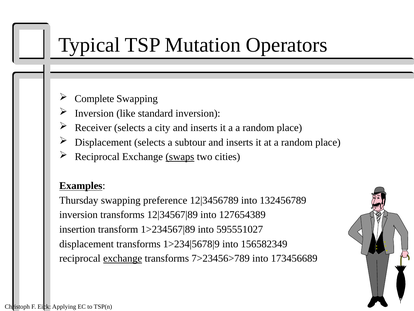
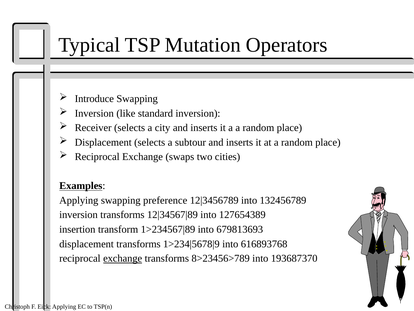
Complete: Complete -> Introduce (94, 99)
swaps underline: present -> none (180, 157)
Thursday: Thursday -> Applying (79, 200)
595551027: 595551027 -> 679813693 (240, 229)
156582349: 156582349 -> 616893768 (264, 244)
7>23456>789: 7>23456>789 -> 8>23456>789 (221, 258)
173456689: 173456689 -> 193687370 (294, 258)
